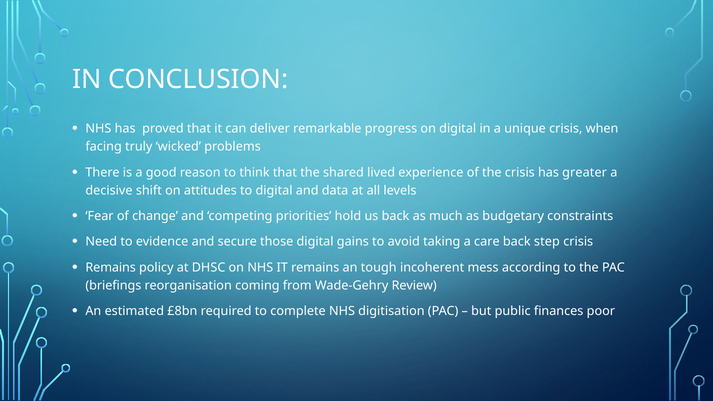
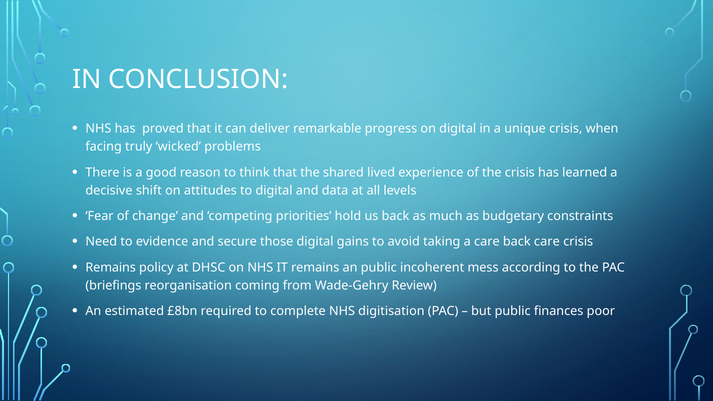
greater: greater -> learned (585, 172)
back step: step -> care (547, 242)
an tough: tough -> public (379, 267)
